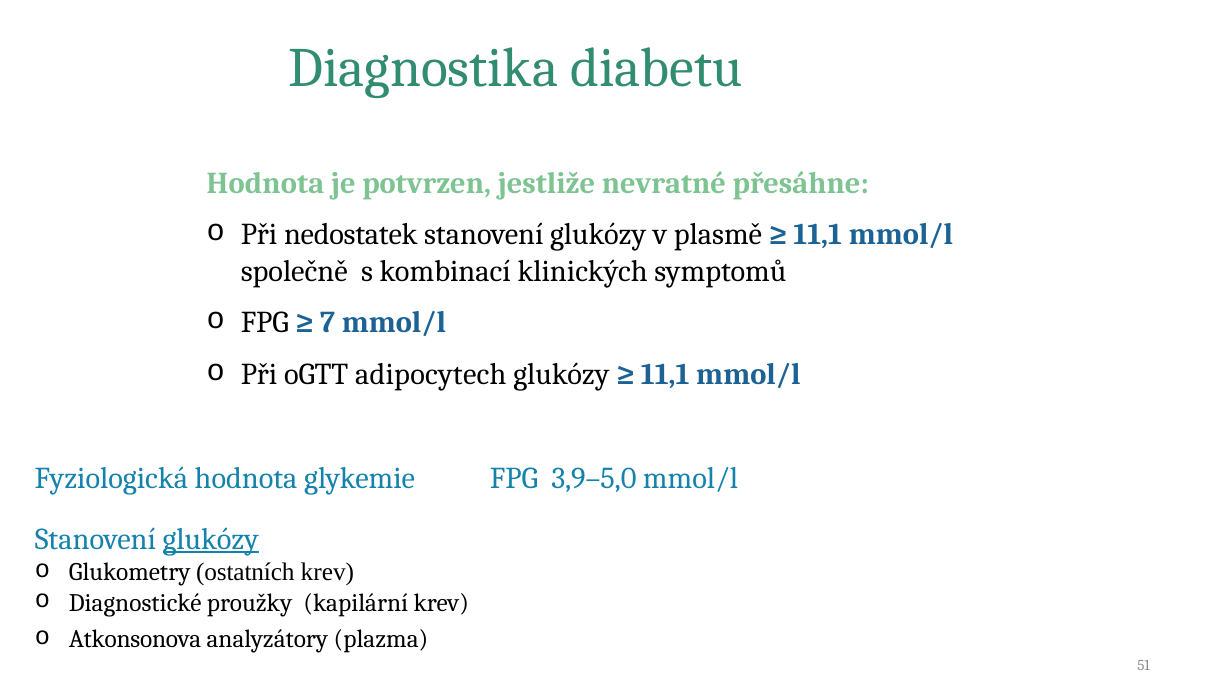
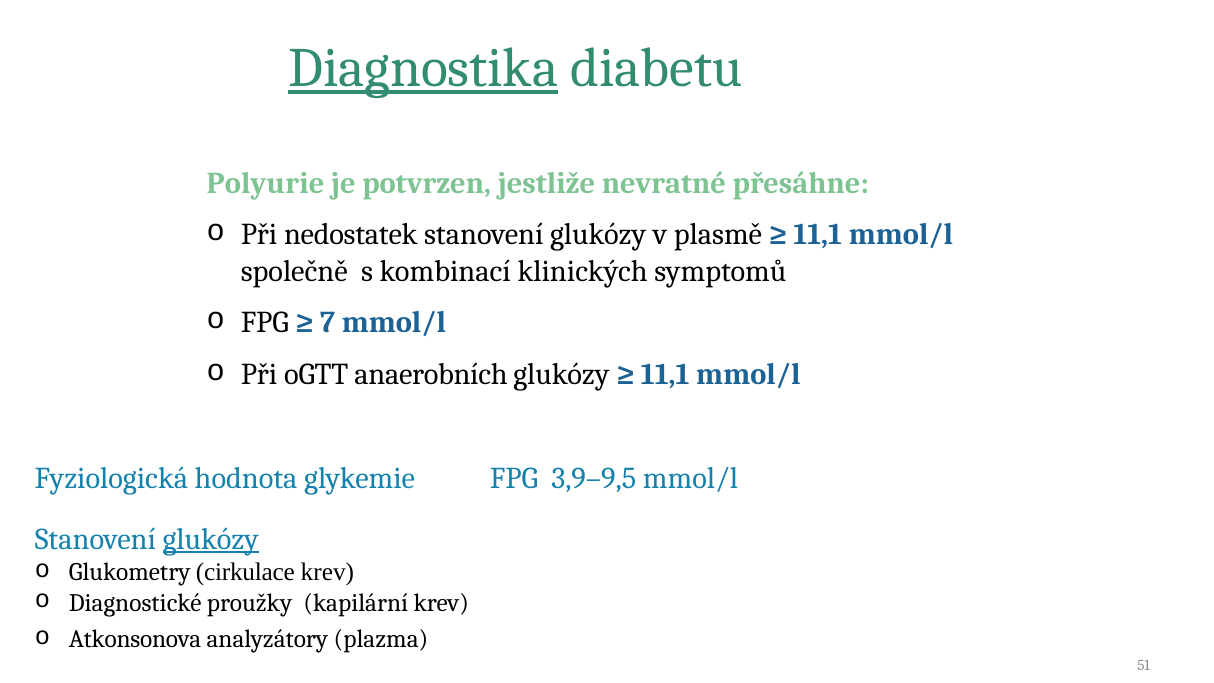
Diagnostika underline: none -> present (423, 68)
Hodnota: Hodnota -> Polyurie (266, 183)
adipocytech: adipocytech -> anaerobních (431, 374)
3,9–5,0: 3,9–5,0 -> 3,9–9,5 (594, 478)
ostatních: ostatních -> cirkulace (245, 572)
